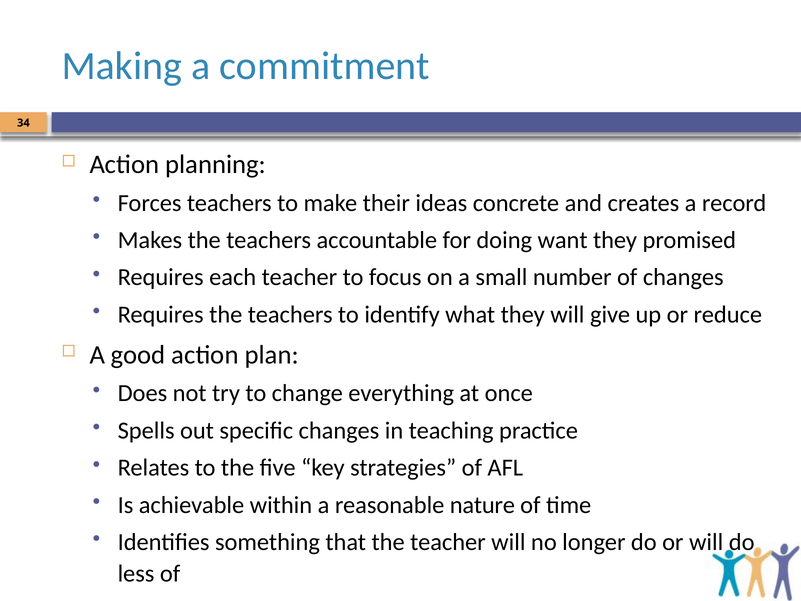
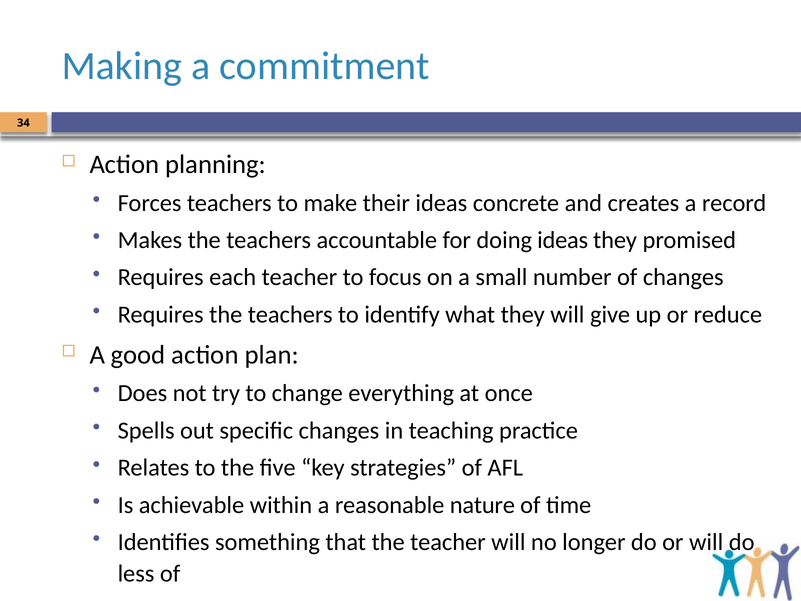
doing want: want -> ideas (563, 240)
